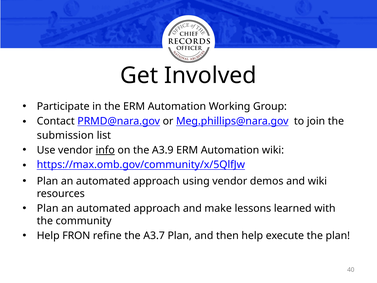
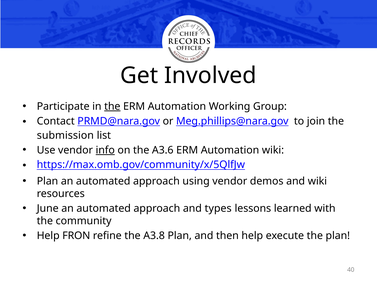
the underline: none -> present (112, 106)
A3.9: A3.9 -> A3.6 (163, 150)
Plan: Plan -> June (48, 208)
make: make -> types (218, 208)
A3.7: A3.7 -> A3.8 (154, 236)
